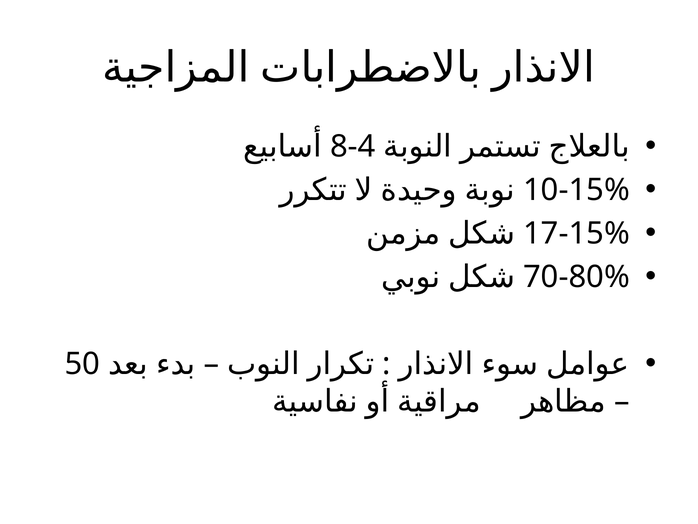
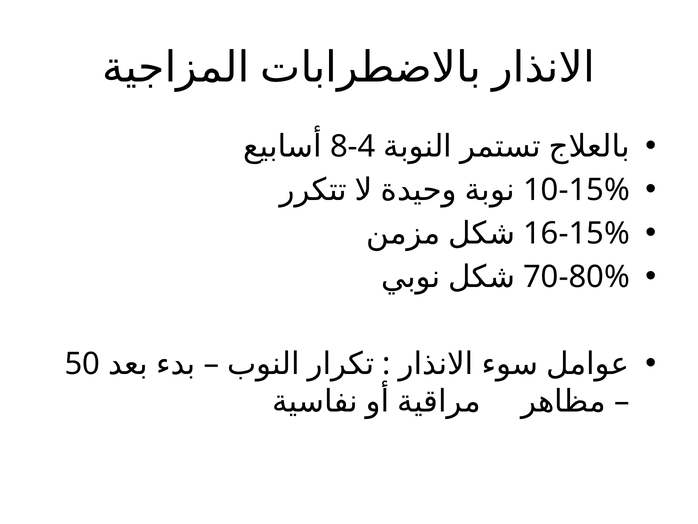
17-15%: 17-15% -> 16-15% (576, 233)
